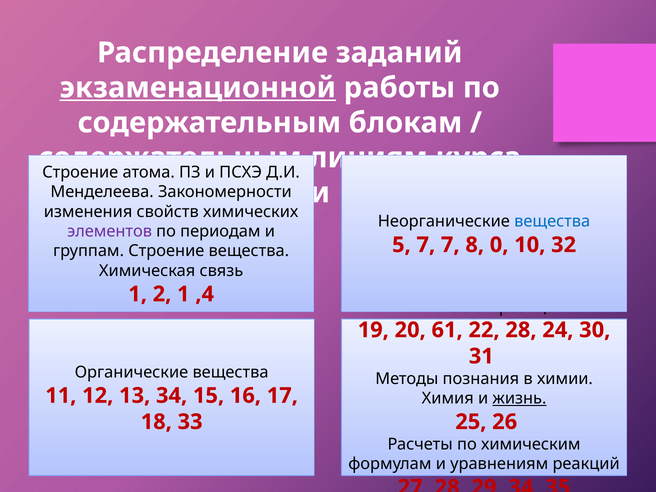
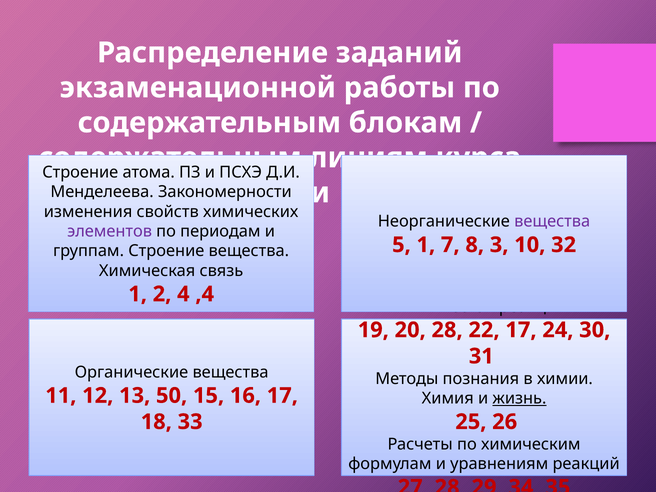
экзаменационной underline: present -> none (198, 88)
вещества colour: blue -> purple (552, 222)
5 7: 7 -> 1 (426, 245)
0: 0 -> 3 (499, 245)
2 1: 1 -> 4 (183, 294)
20 61: 61 -> 28 (447, 330)
22 28: 28 -> 17 (521, 330)
13 34: 34 -> 50 (172, 396)
